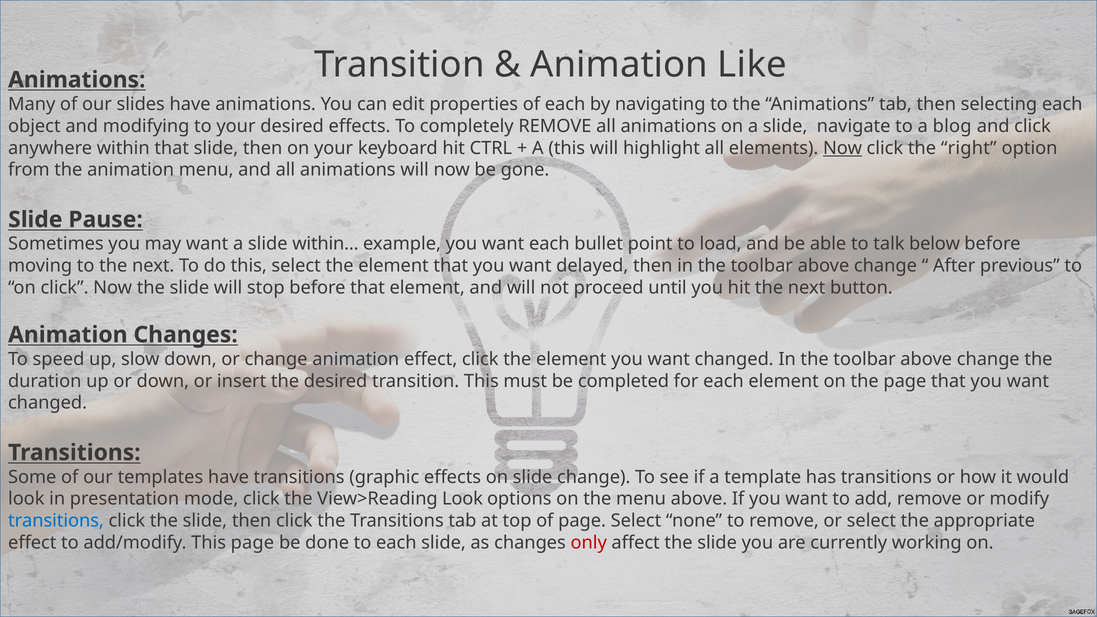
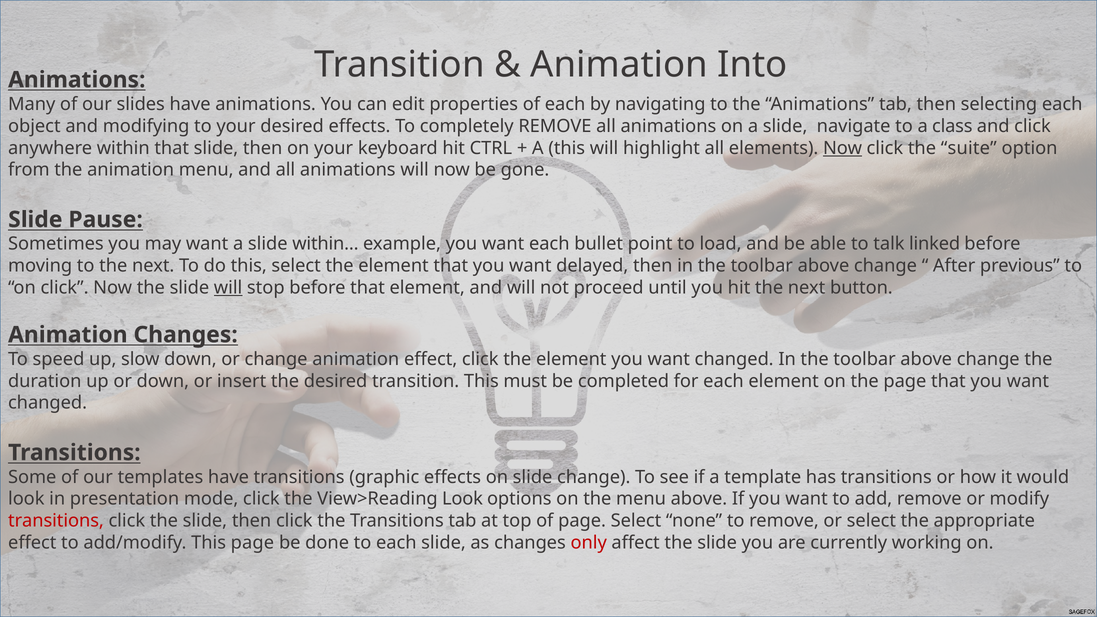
Like: Like -> Into (752, 65)
blog: blog -> class (952, 126)
right: right -> suite (969, 148)
below: below -> linked (935, 244)
will underline: none -> present (228, 288)
transitions colour: blue -> red (56, 521)
